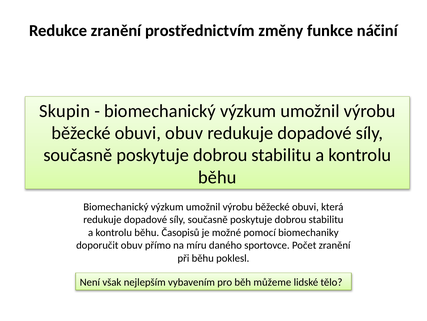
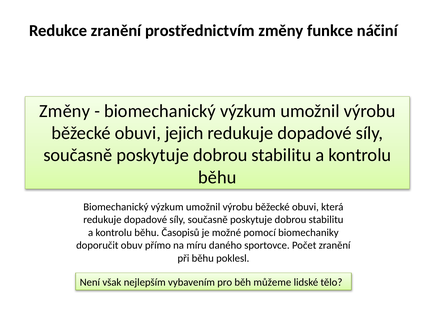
Skupin: Skupin -> Změny (65, 111)
obuvi obuv: obuv -> jejich (184, 133)
